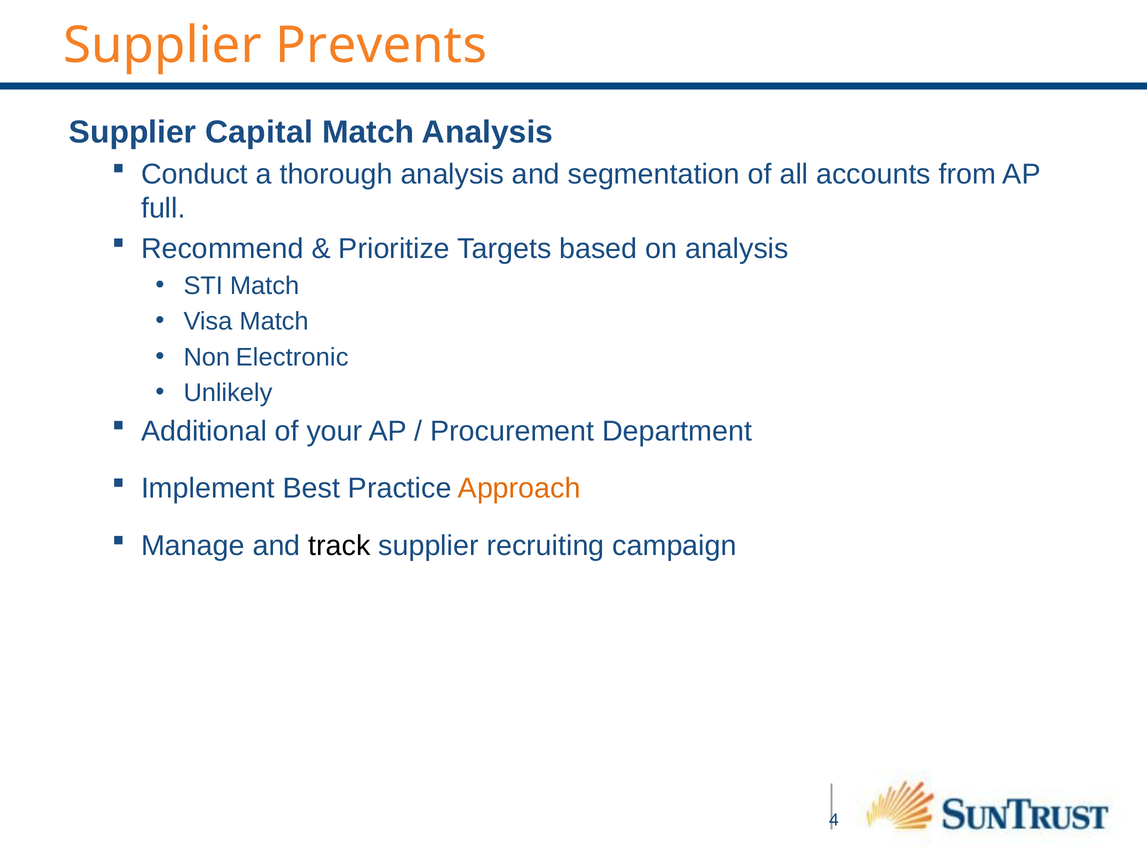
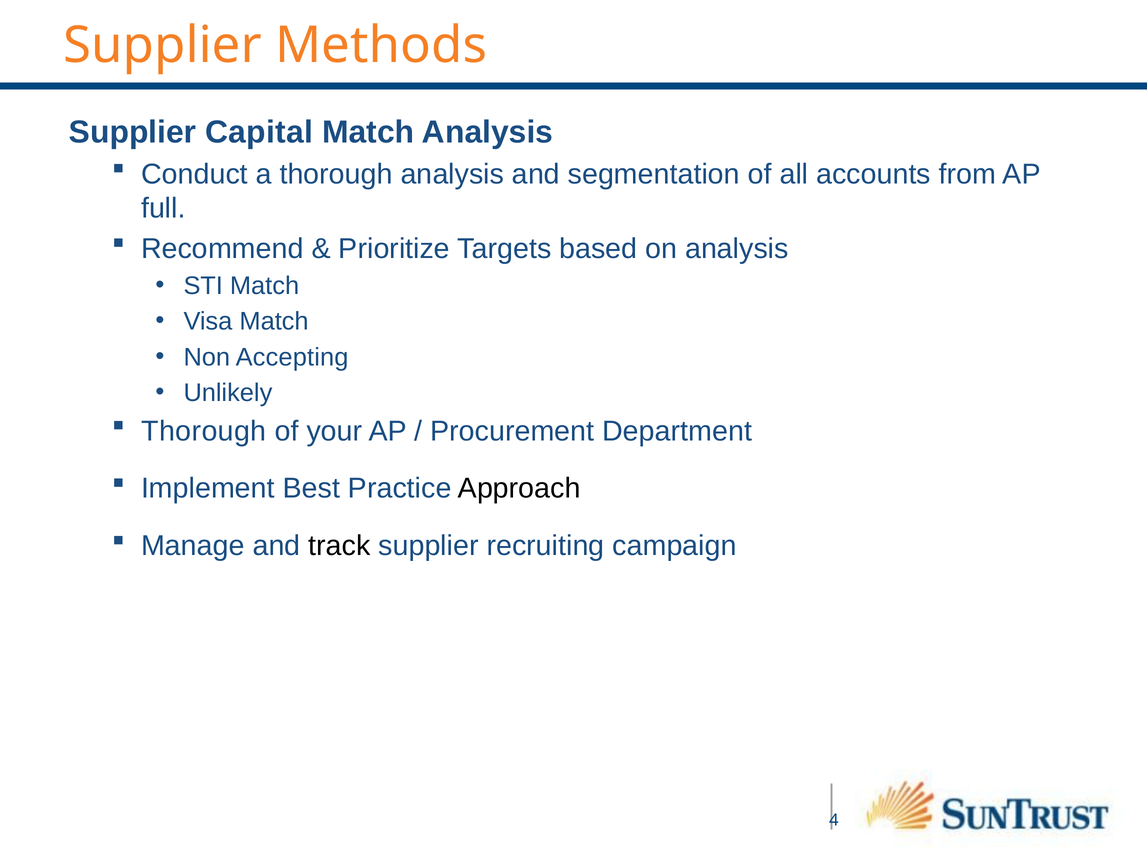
Prevents: Prevents -> Methods (381, 45)
Electronic: Electronic -> Accepting (292, 357)
Additional: Additional -> Thorough (204, 431)
Approach colour: orange -> black (519, 489)
